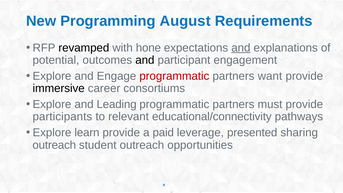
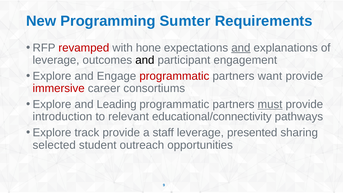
August: August -> Sumter (185, 21)
revamped colour: black -> red (84, 48)
potential: potential -> leverage (56, 60)
immersive colour: black -> red (59, 88)
must underline: none -> present (270, 104)
participants: participants -> introduction (62, 117)
learn: learn -> track (87, 133)
paid: paid -> staff (163, 133)
outreach: outreach -> selected (54, 145)
